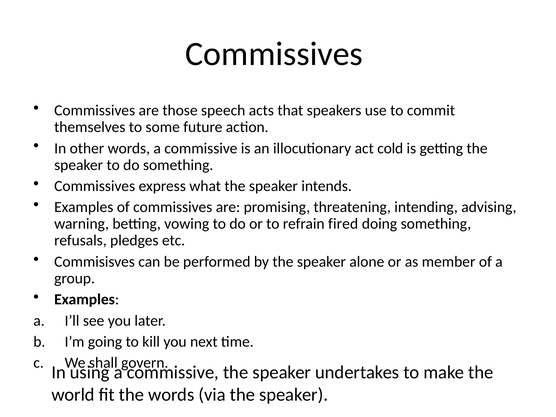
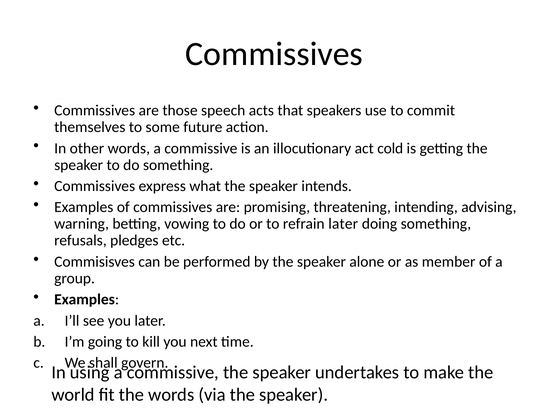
refrain fired: fired -> later (343, 224)
